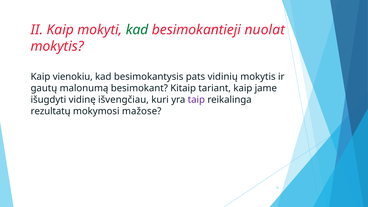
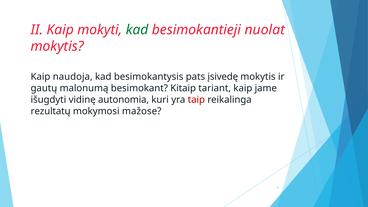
vienokiu: vienokiu -> naudoja (73, 77)
vidinių: vidinių -> įsivedę (223, 77)
išvengčiau: išvengčiau -> autonomia (124, 100)
taip colour: purple -> red (196, 100)
